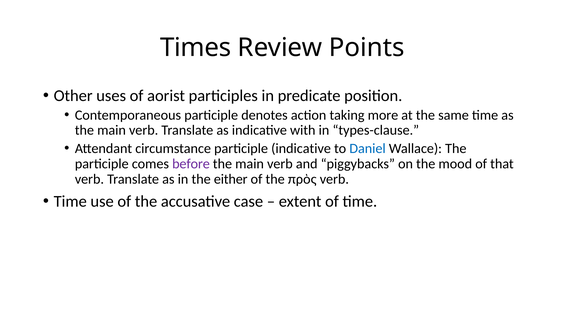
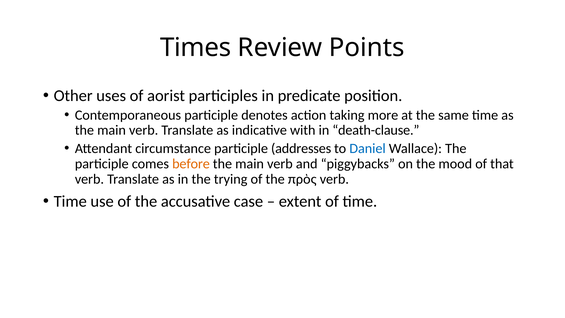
types-clause: types-clause -> death-clause (376, 130)
participle indicative: indicative -> addresses (301, 148)
before colour: purple -> orange (191, 164)
either: either -> trying (231, 179)
